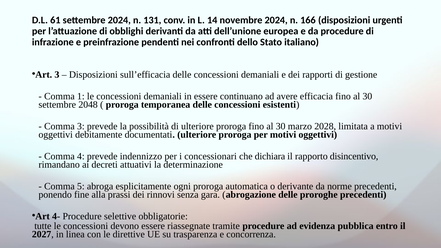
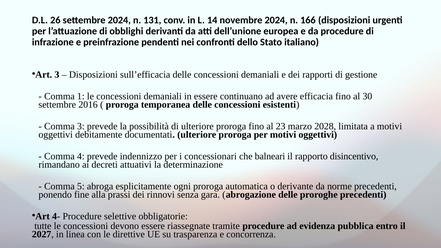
61: 61 -> 26 (55, 20)
2048: 2048 -> 2016 (88, 105)
proroga fino al 30: 30 -> 23 (281, 126)
dichiara: dichiara -> balneari (270, 156)
